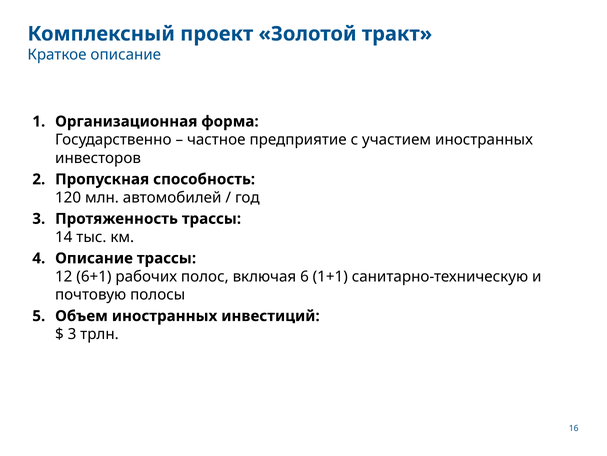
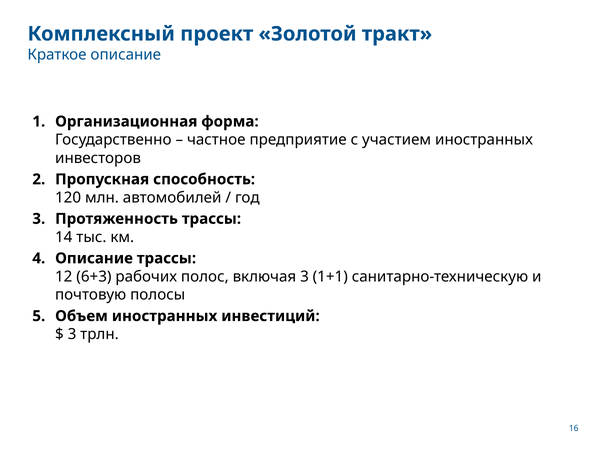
6+1: 6+1 -> 6+3 (94, 276)
включая 6: 6 -> 3 (305, 276)
